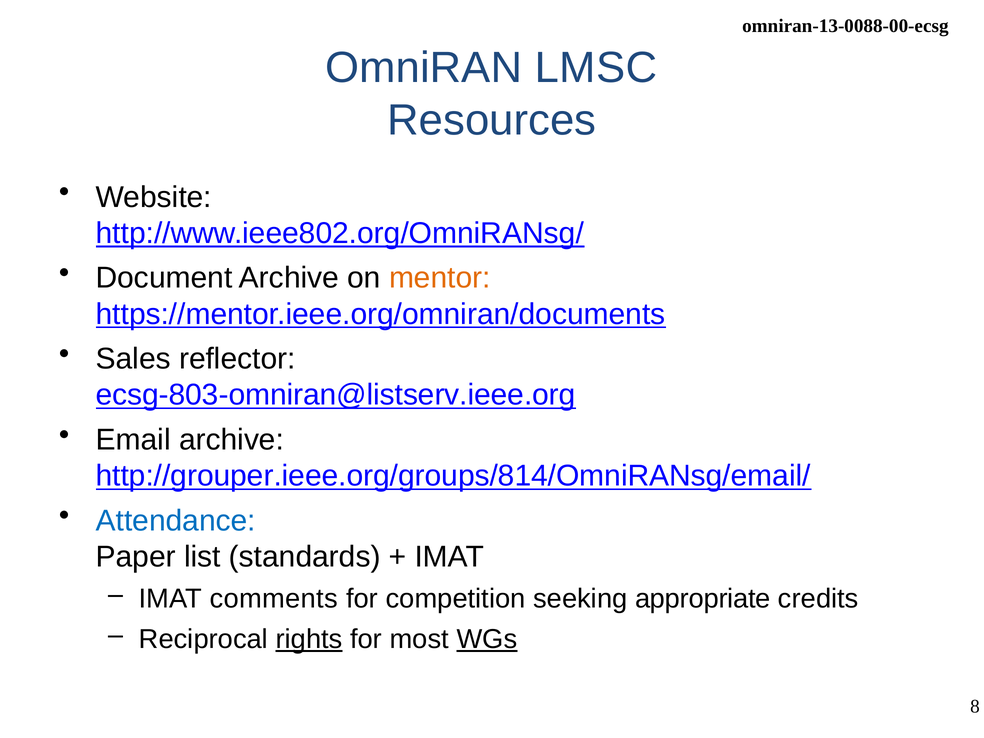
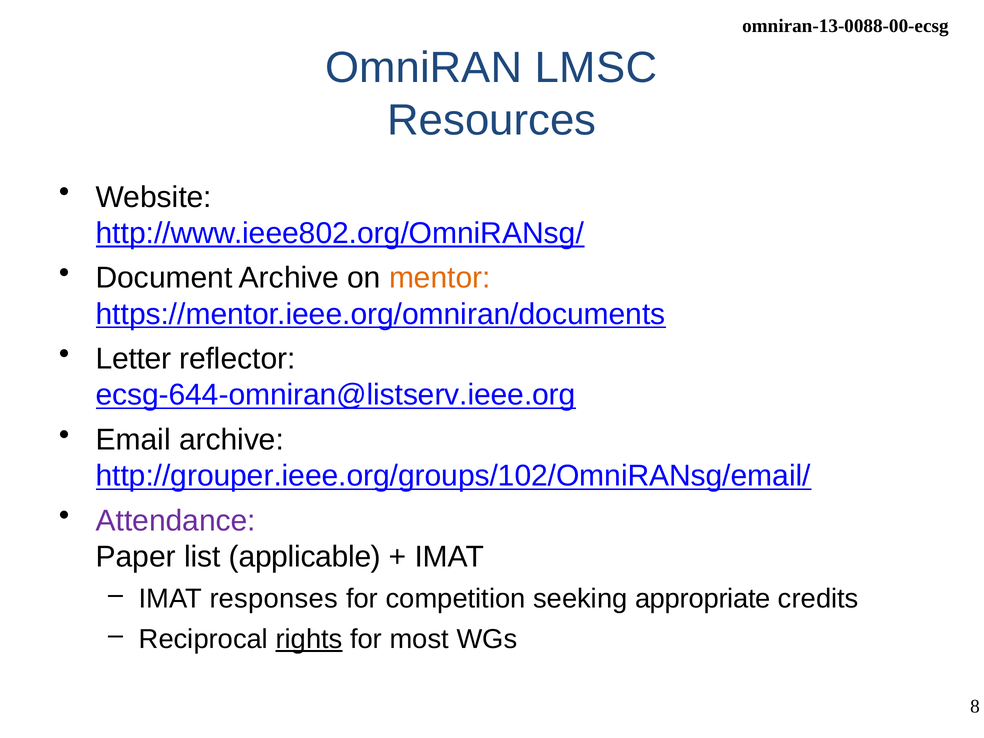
Sales: Sales -> Letter (133, 359)
ecsg-803-omniran@listserv.ieee.org: ecsg-803-omniran@listserv.ieee.org -> ecsg-644-omniran@listserv.ieee.org (336, 395)
http://grouper.ieee.org/groups/814/OmniRANsg/email/: http://grouper.ieee.org/groups/814/OmniRANsg/email/ -> http://grouper.ieee.org/groups/102/OmniRANsg/email/ (453, 476)
Attendance colour: blue -> purple (176, 521)
standards: standards -> applicable (305, 557)
comments: comments -> responses (274, 599)
WGs underline: present -> none (487, 639)
